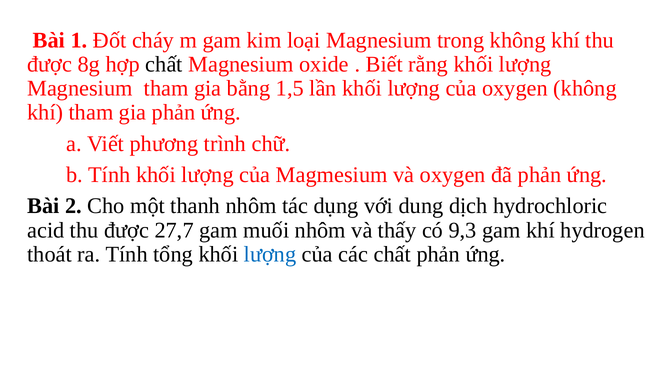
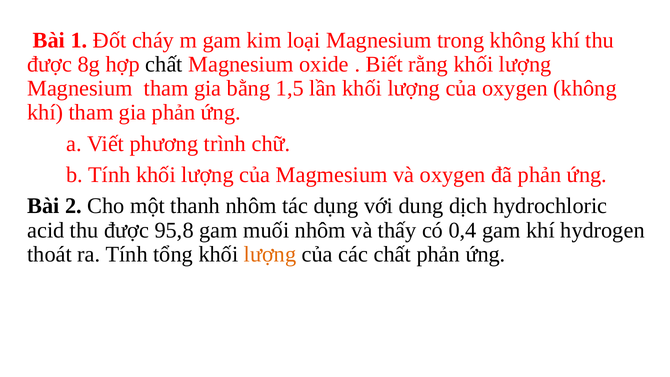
27,7: 27,7 -> 95,8 (174, 230)
9,3: 9,3 -> 0,4 (463, 230)
lượng colour: blue -> orange (270, 254)
